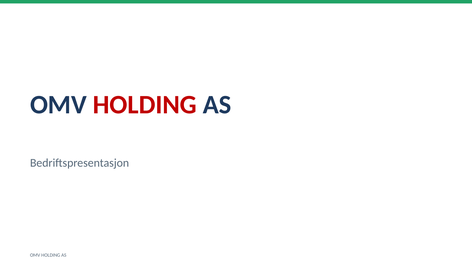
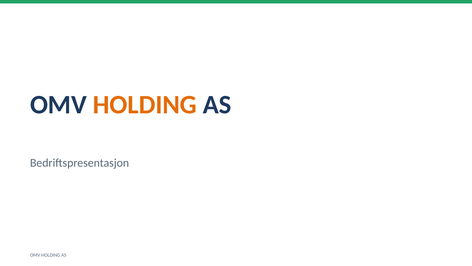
HOLDING colour: red -> orange (145, 105)
